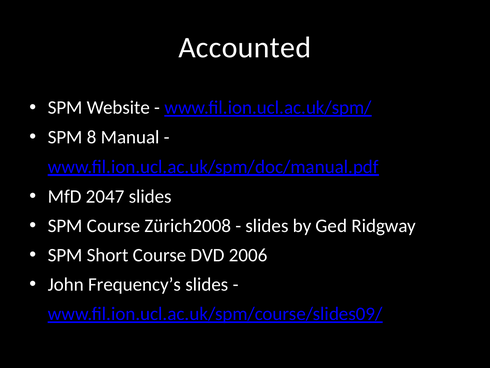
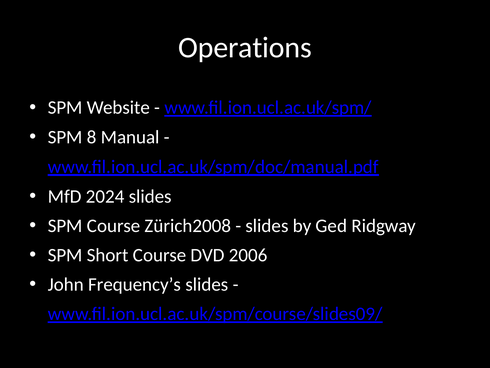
Accounted: Accounted -> Operations (245, 47)
2047: 2047 -> 2024 (105, 196)
